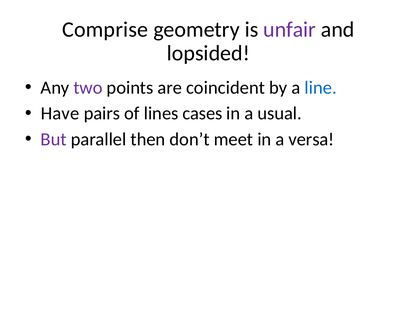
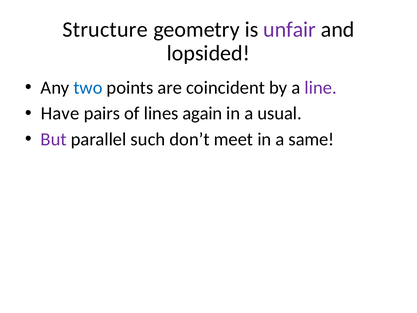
Comprise: Comprise -> Structure (105, 30)
two colour: purple -> blue (88, 87)
line colour: blue -> purple (321, 87)
cases: cases -> again (202, 113)
then: then -> such (148, 139)
versa: versa -> same (311, 139)
